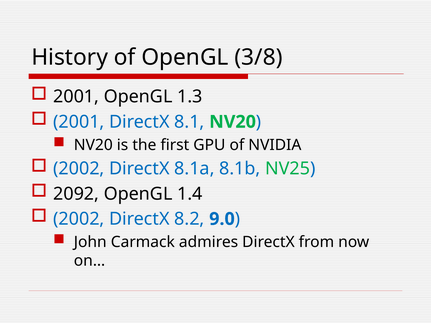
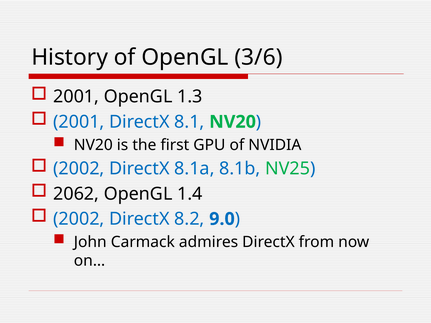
3/8: 3/8 -> 3/6 (259, 57)
2092: 2092 -> 2062 (76, 194)
